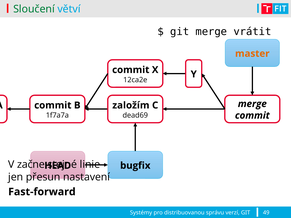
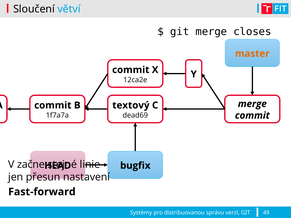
Sloučení colour: green -> black (34, 9)
vrátit: vrátit -> closes (252, 32)
založím: založím -> textový (131, 105)
